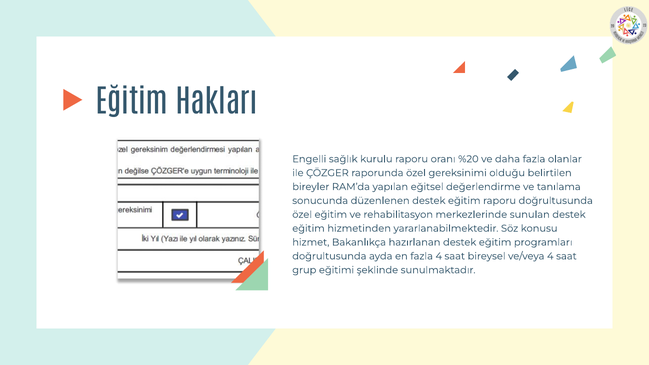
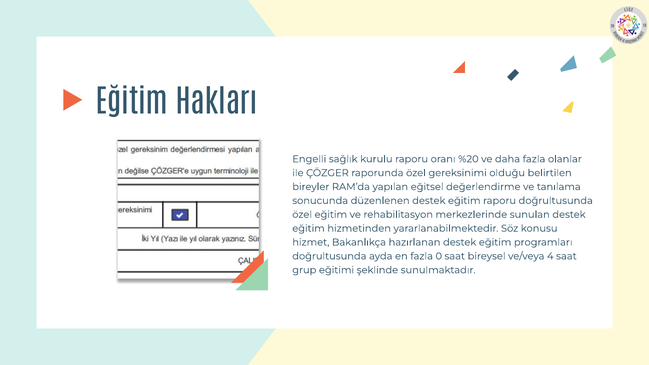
fazla 4: 4 -> 0 (439, 256)
